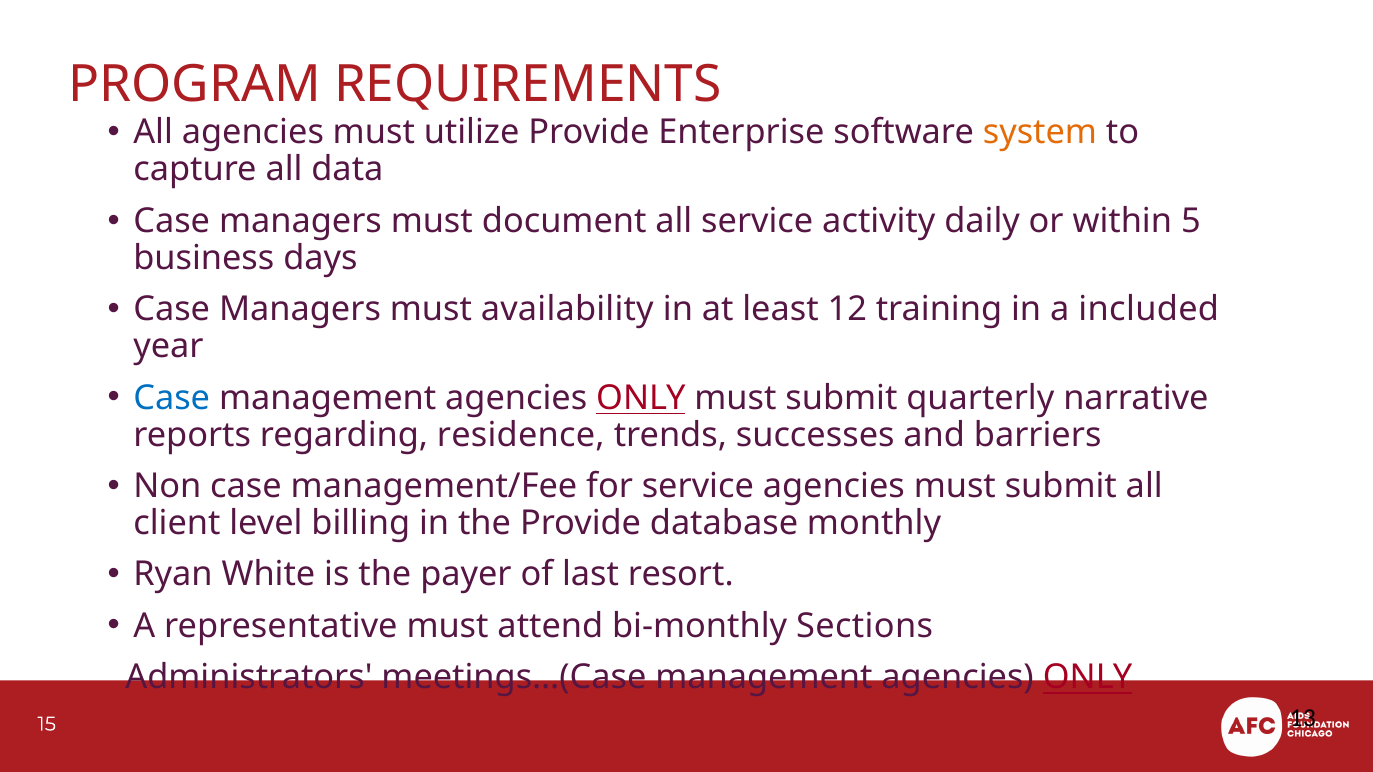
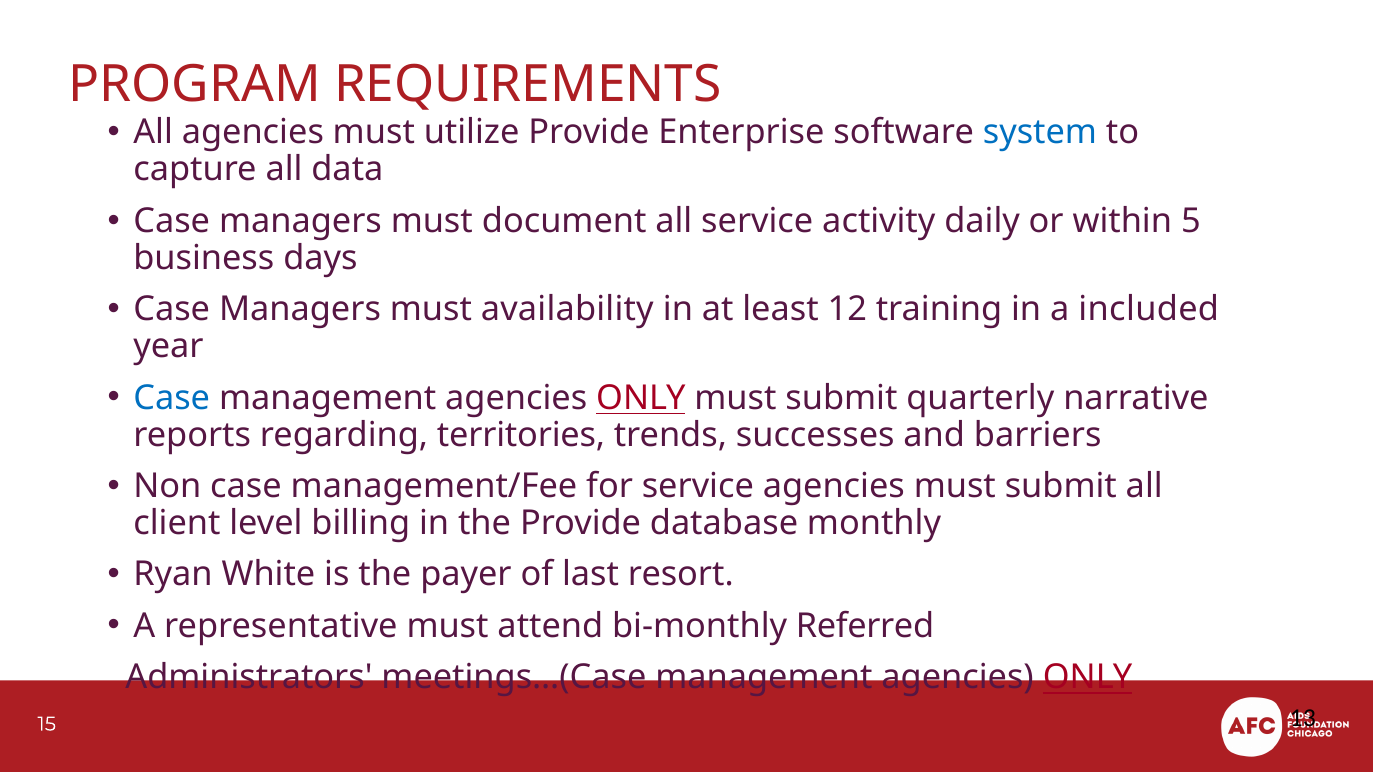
system colour: orange -> blue (1040, 133)
residence: residence -> territories (521, 435)
Sections: Sections -> Referred (865, 626)
